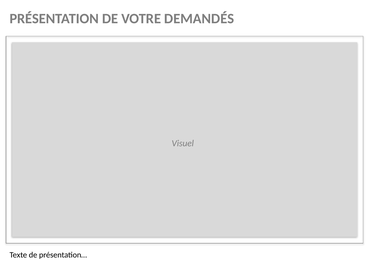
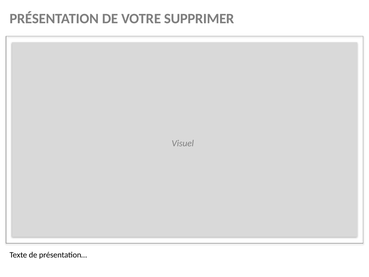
DEMANDÉS: DEMANDÉS -> SUPPRIMER (199, 19)
